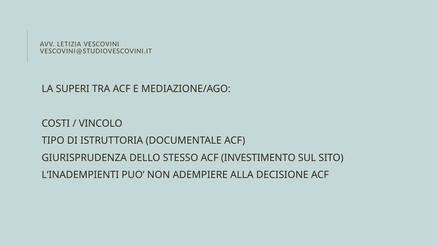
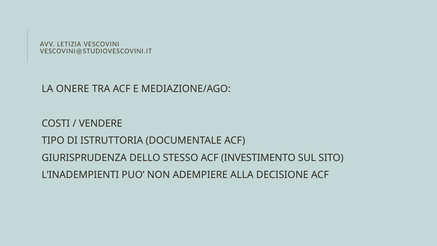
SUPERI: SUPERI -> ONERE (73, 89)
VINCOLO: VINCOLO -> VENDERE (101, 123)
